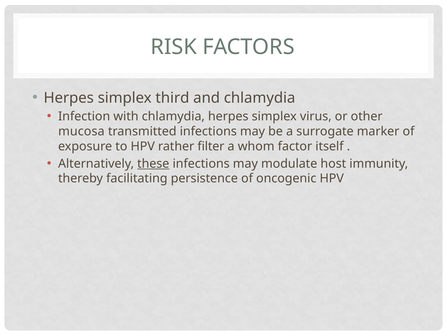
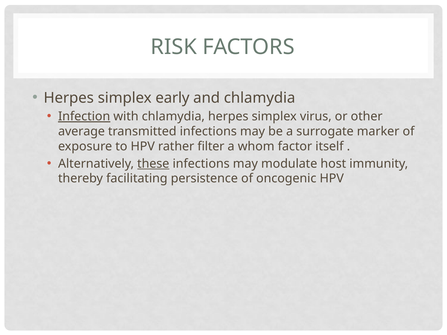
third: third -> early (172, 98)
Infection underline: none -> present (84, 117)
mucosa: mucosa -> average (81, 131)
